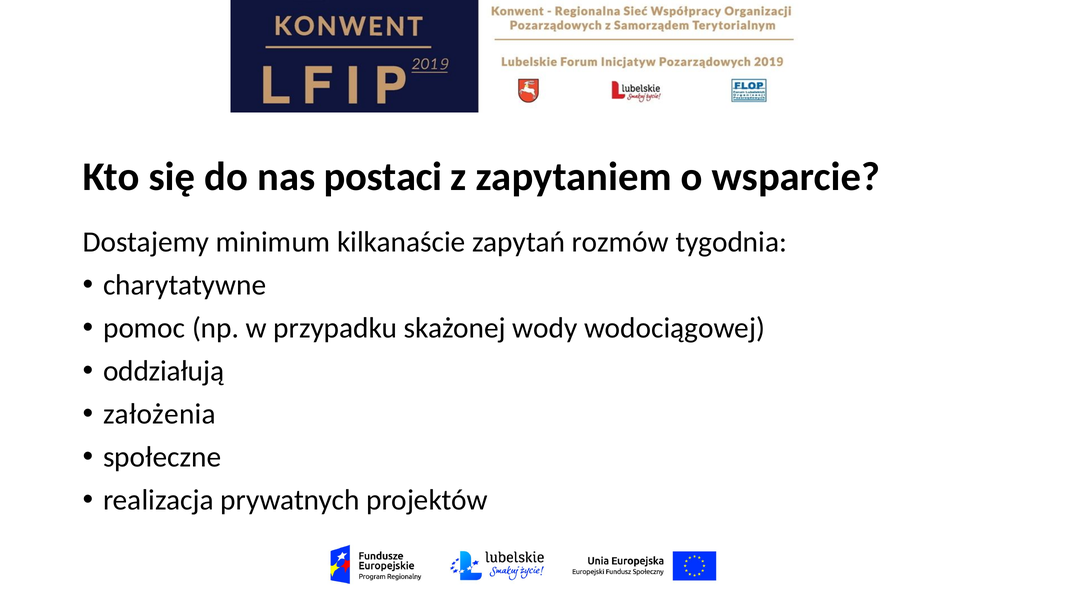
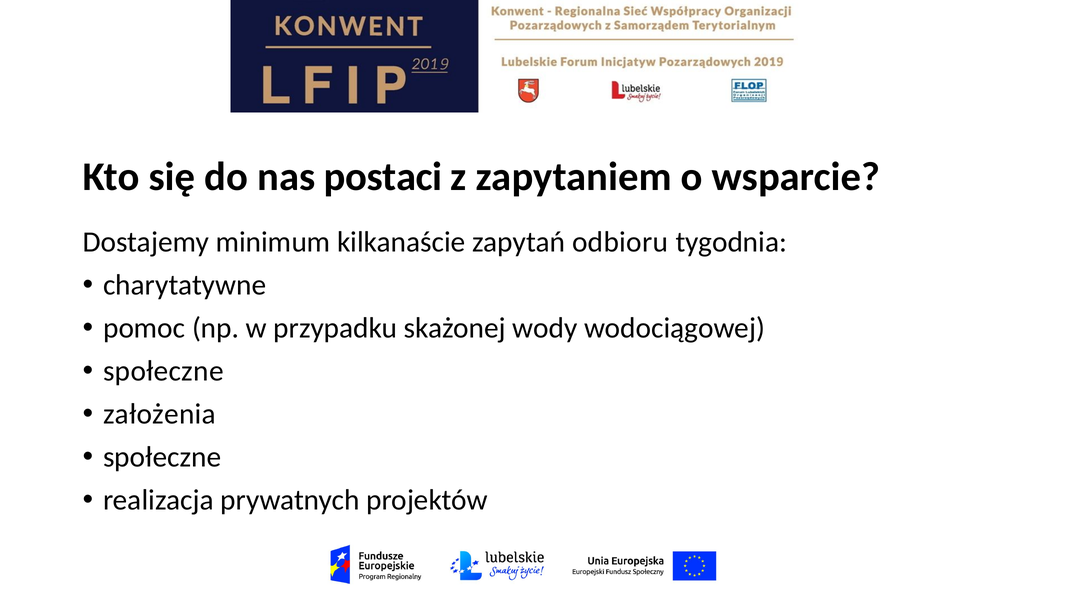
rozmów: rozmów -> odbioru (620, 242)
oddziałują: oddziałują -> społeczne (163, 371)
